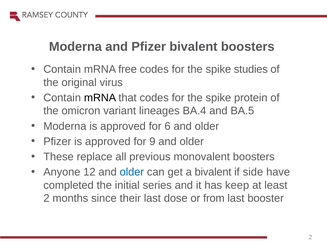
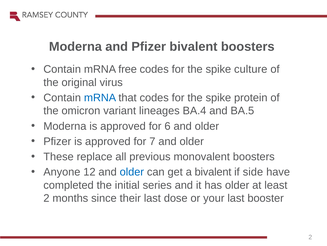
studies: studies -> culture (251, 69)
mRNA colour: black -> blue (100, 97)
9: 9 -> 7 (152, 141)
has keep: keep -> older (237, 185)
from: from -> your (214, 198)
